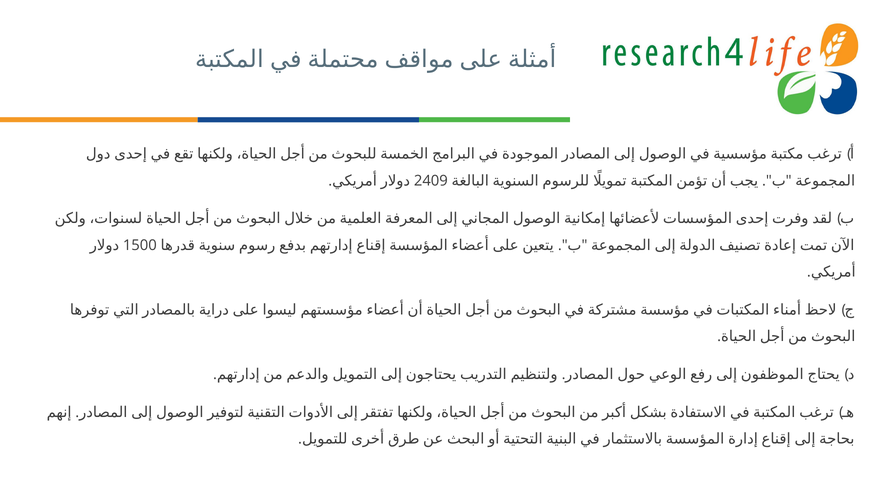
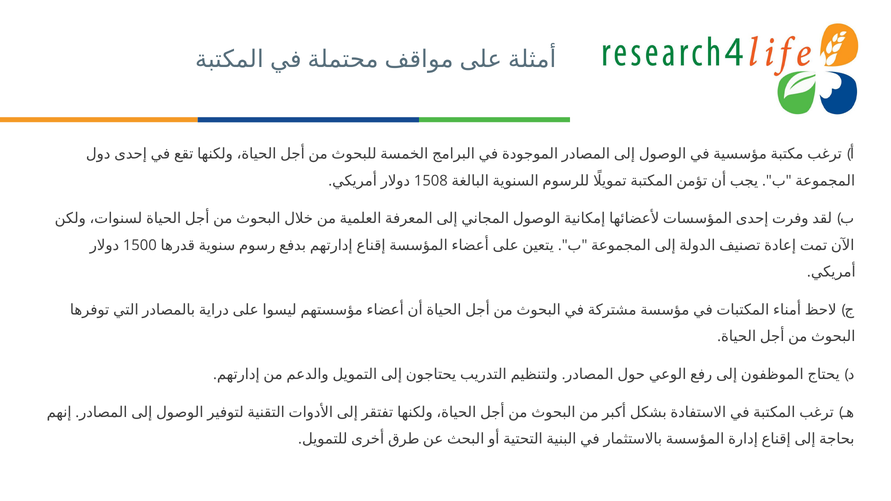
2409: 2409 -> 1508 (431, 181)
